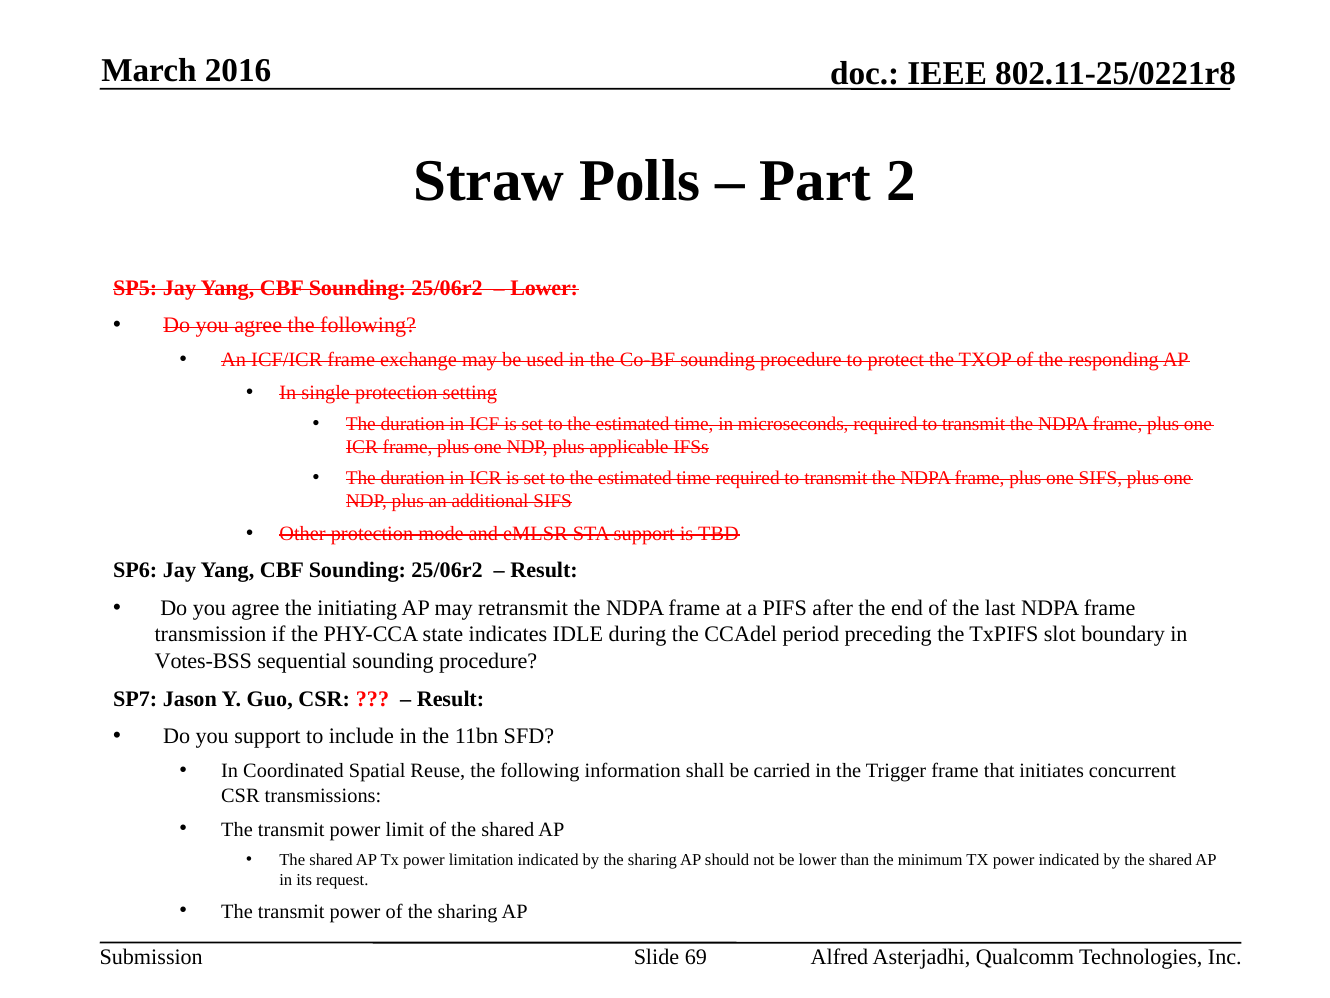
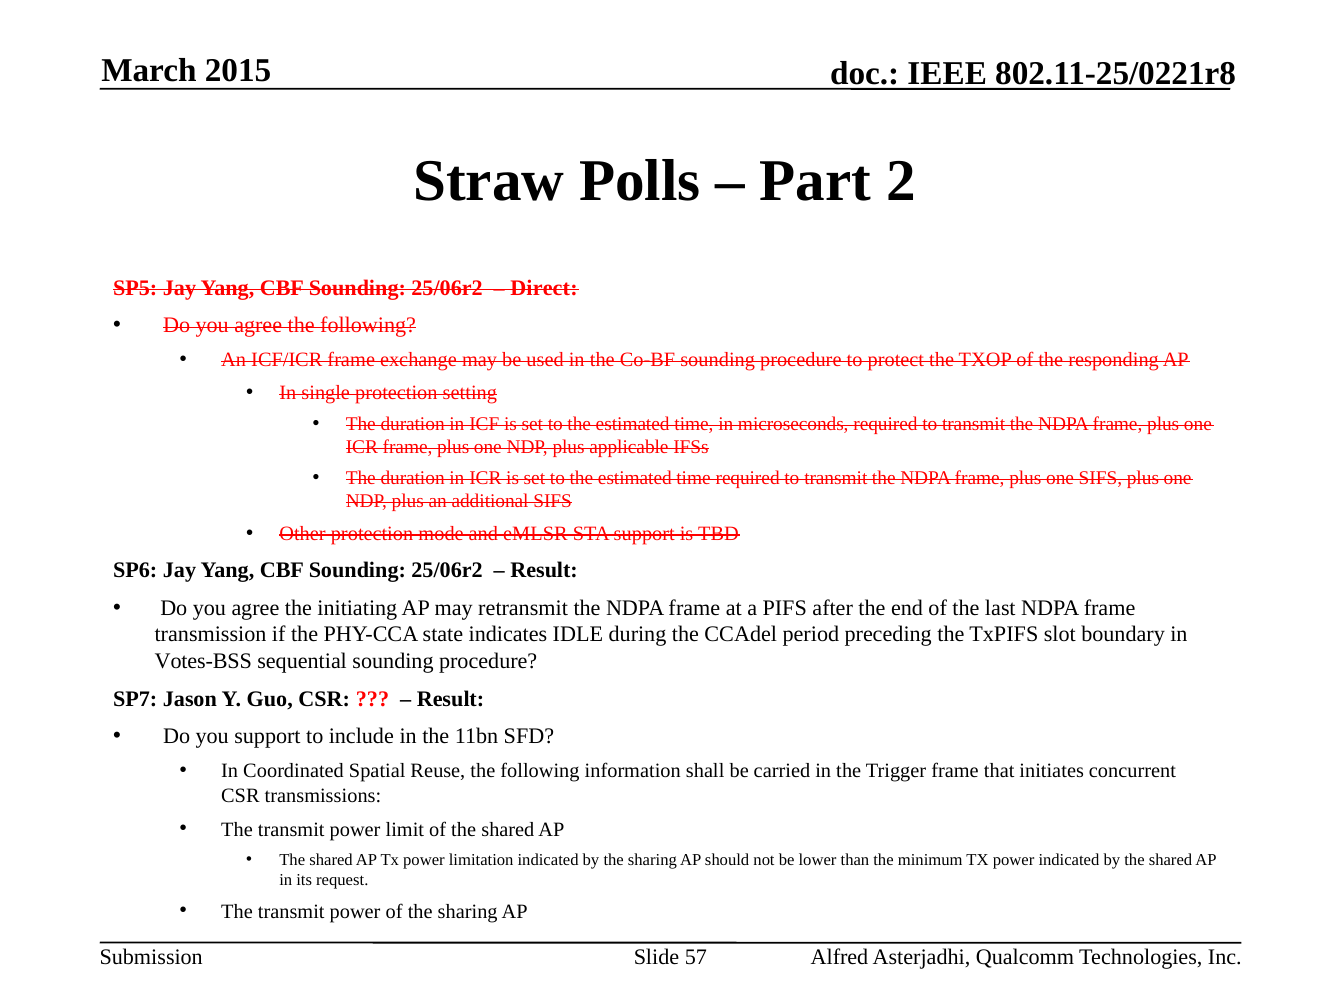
2016: 2016 -> 2015 (238, 71)
Lower: Lower -> Direct (544, 288)
69: 69 -> 57 (696, 957)
